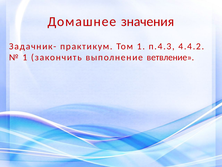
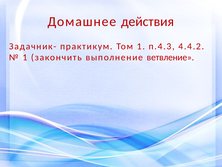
значения: значения -> действия (148, 21)
